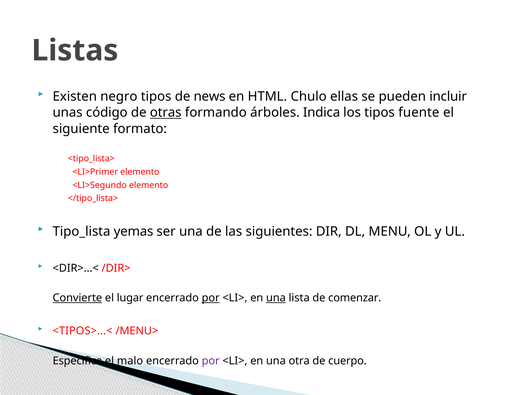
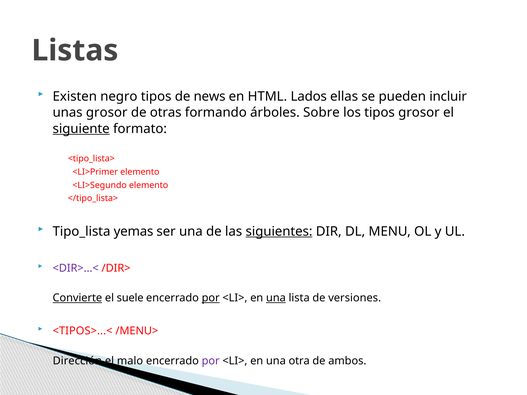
Chulo: Chulo -> Lados (309, 97)
unas código: código -> grosor (107, 113)
otras underline: present -> none (166, 113)
Indica: Indica -> Sobre (321, 113)
tipos fuente: fuente -> grosor (419, 113)
siguiente underline: none -> present (81, 129)
siguientes underline: none -> present (279, 231)
<DIR>...< colour: black -> purple (76, 268)
lugar: lugar -> suele (130, 298)
comenzar: comenzar -> versiones (355, 298)
Especifica: Especifica -> Dirección (77, 361)
cuerpo: cuerpo -> ambos (347, 361)
